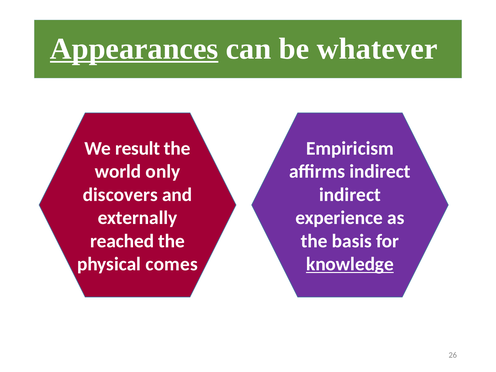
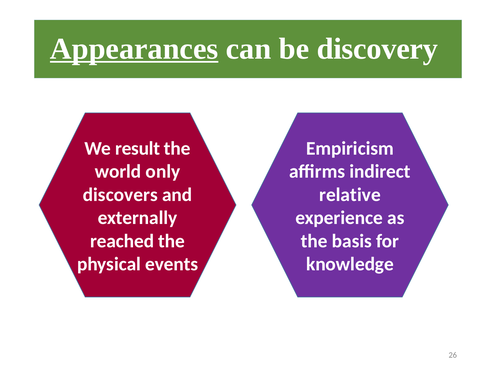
whatever: whatever -> discovery (377, 49)
indirect: indirect -> relative (350, 195)
comes: comes -> events (172, 264)
knowledge underline: present -> none (350, 264)
